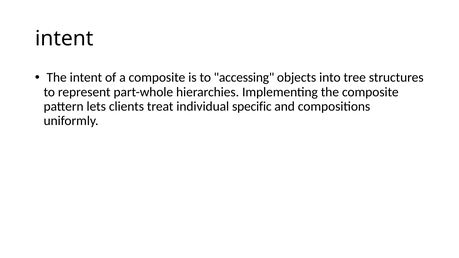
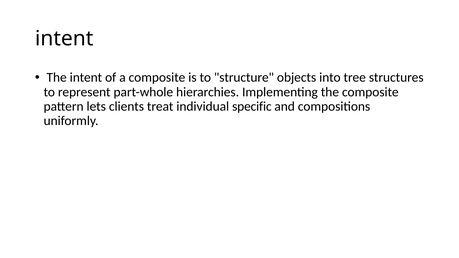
accessing: accessing -> structure (244, 78)
